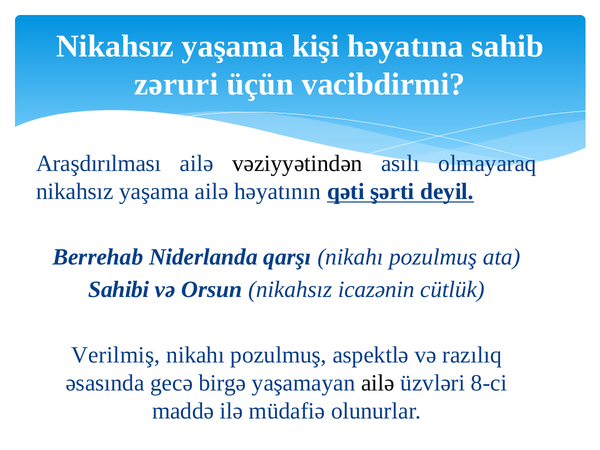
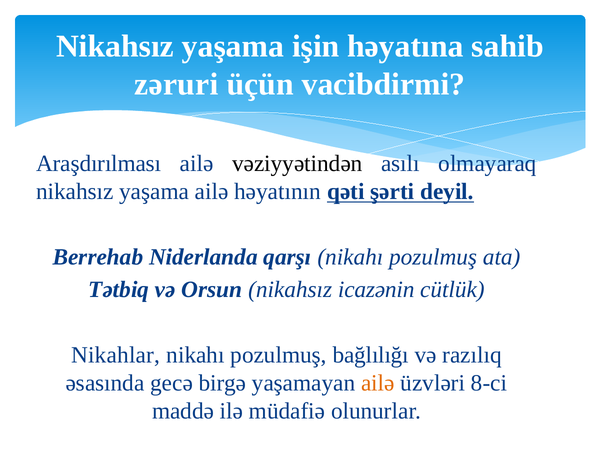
kişi: kişi -> işin (316, 46)
Sahibi: Sahibi -> Tətbiq (119, 290)
Verilmiş: Verilmiş -> Nikahlar (116, 355)
aspektlə: aspektlə -> bağlılığı (371, 355)
ailə colour: black -> orange (378, 383)
